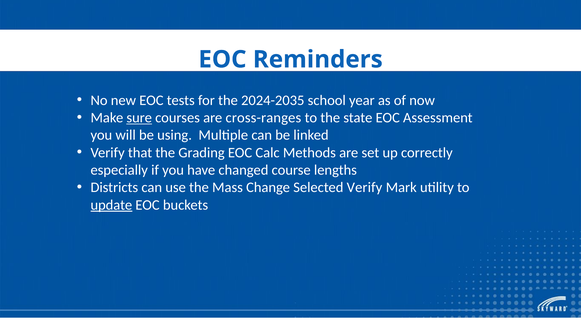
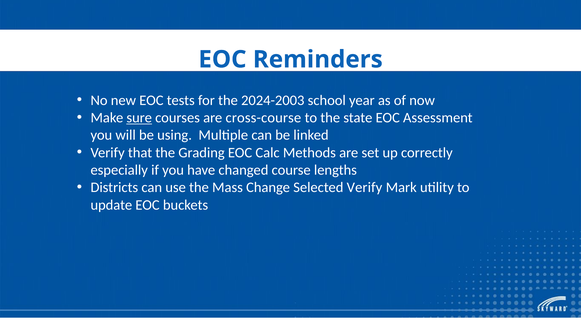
2024-2035: 2024-2035 -> 2024-2003 (273, 100)
cross-ranges: cross-ranges -> cross-course (263, 118)
update underline: present -> none (111, 205)
